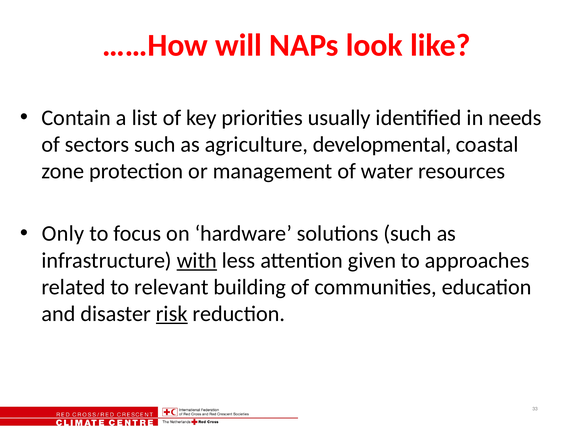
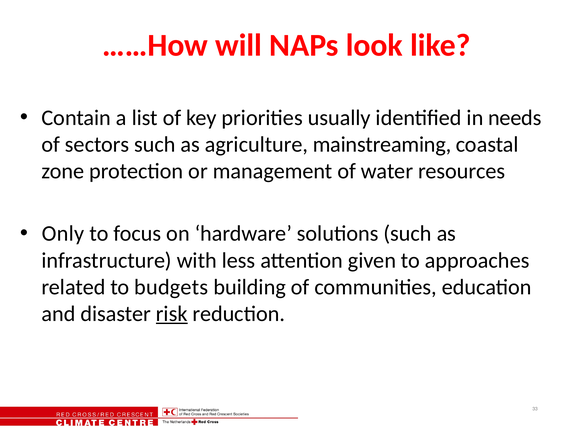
developmental: developmental -> mainstreaming (382, 145)
with underline: present -> none (197, 260)
relevant: relevant -> budgets (171, 287)
